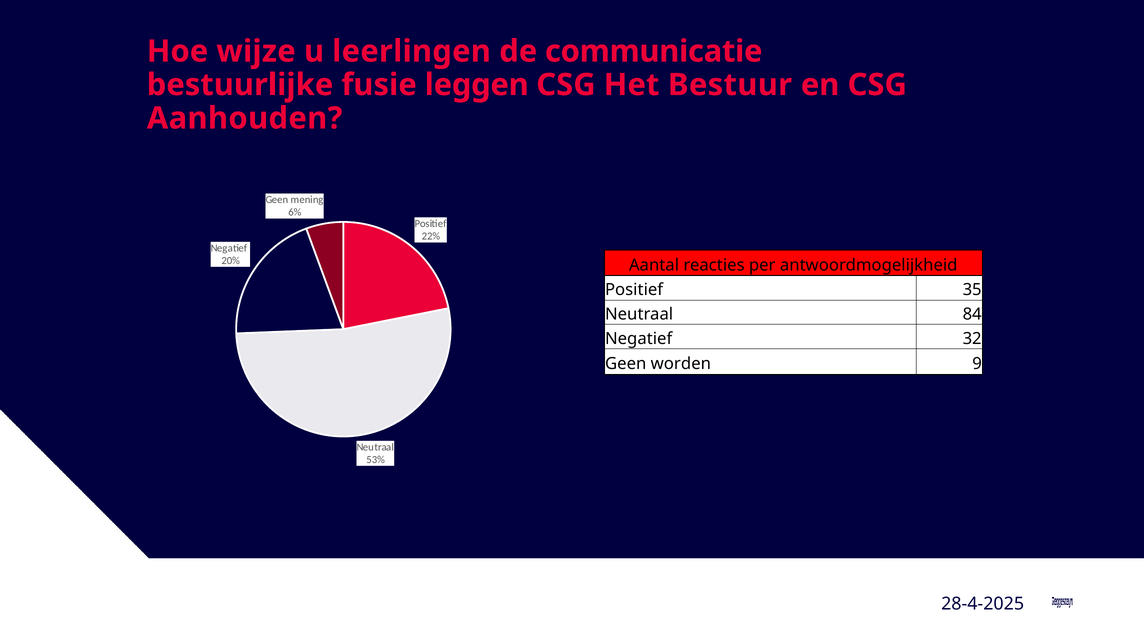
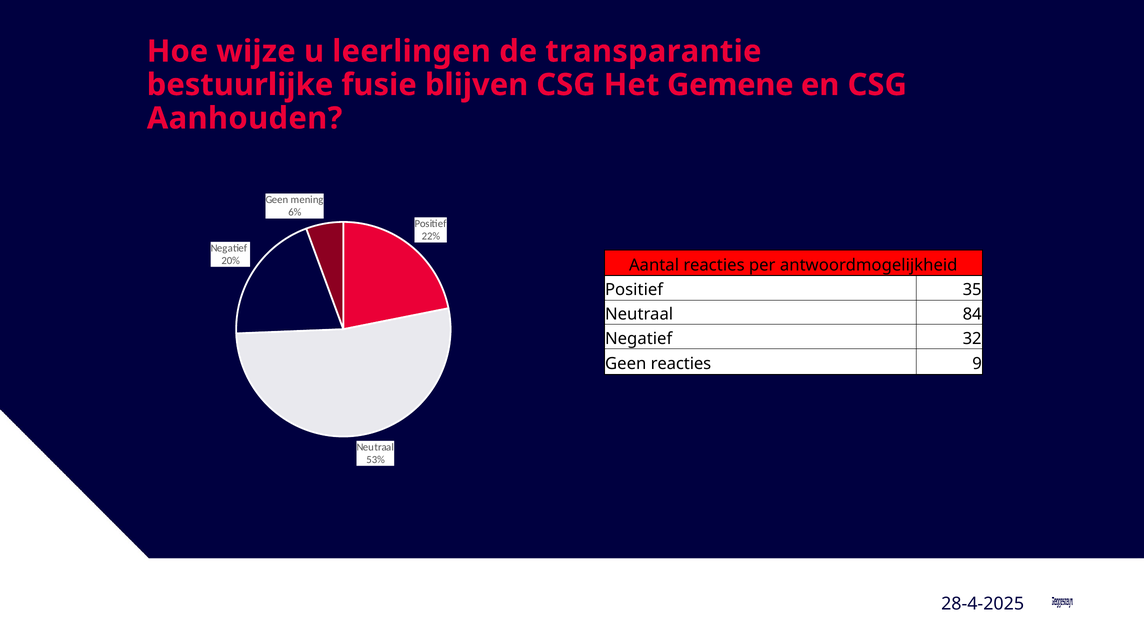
communicatie: communicatie -> transparantie (653, 51)
leggen: leggen -> blijven (477, 85)
Bestuur: Bestuur -> Gemene (730, 85)
Geen worden: worden -> reacties (681, 364)
